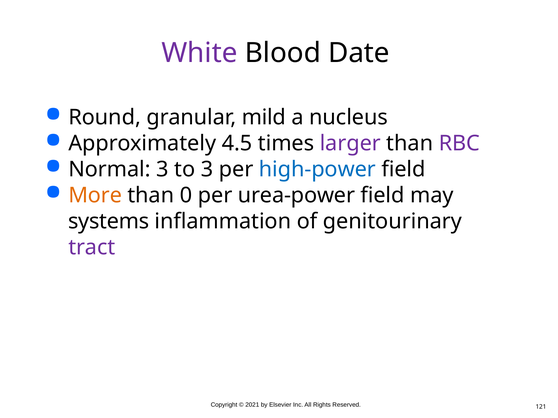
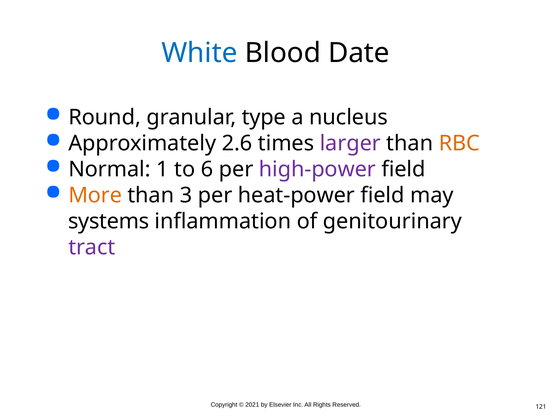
White colour: purple -> blue (199, 53)
mild: mild -> type (264, 118)
4.5: 4.5 -> 2.6 (237, 144)
RBC colour: purple -> orange (459, 144)
Normal 3: 3 -> 1 (162, 170)
to 3: 3 -> 6 (207, 170)
high-power colour: blue -> purple (317, 170)
0: 0 -> 3 (186, 196)
urea-power: urea-power -> heat-power (296, 196)
